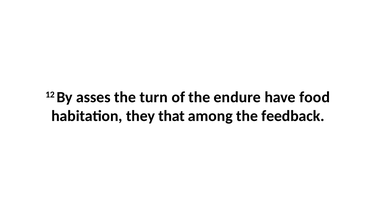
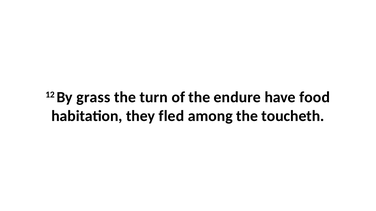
asses: asses -> grass (93, 97)
that: that -> fled (171, 116)
feedback: feedback -> toucheth (293, 116)
